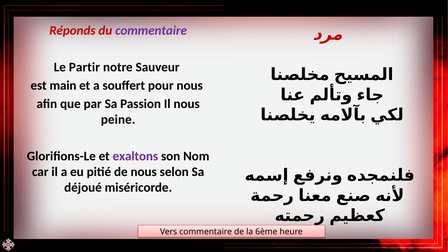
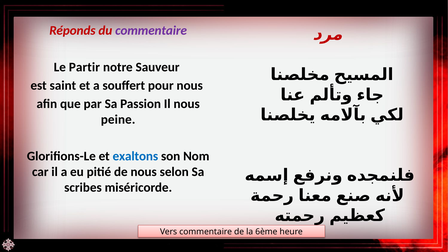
main: main -> saint (63, 86)
exaltons colour: purple -> blue (135, 156)
déjoué: déjoué -> scribes (83, 188)
